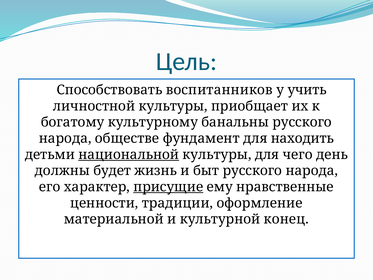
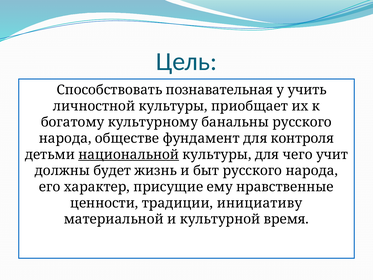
воспитанников: воспитанников -> познавательная (219, 90)
находить: находить -> контроля (302, 138)
день: день -> учит (332, 154)
присущие underline: present -> none (168, 187)
оформление: оформление -> инициативу (260, 203)
конец: конец -> время (286, 219)
